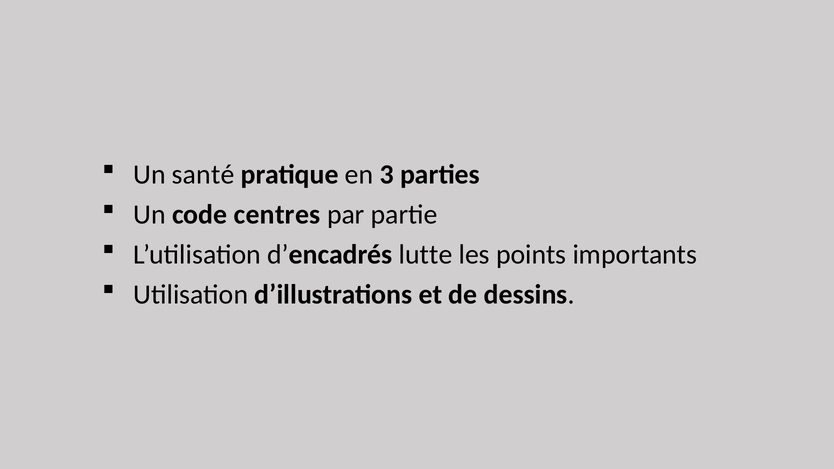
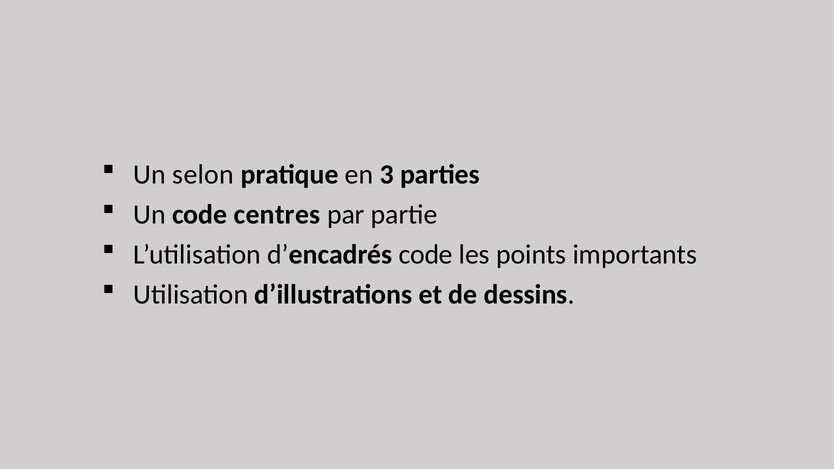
santé: santé -> selon (203, 175)
d’encadrés lutte: lutte -> code (426, 255)
